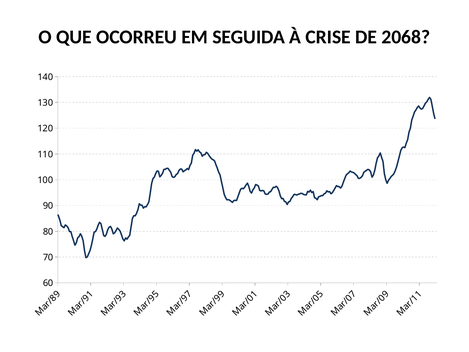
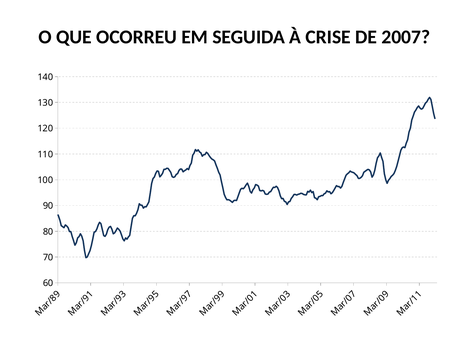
2068: 2068 -> 2007 (406, 37)
